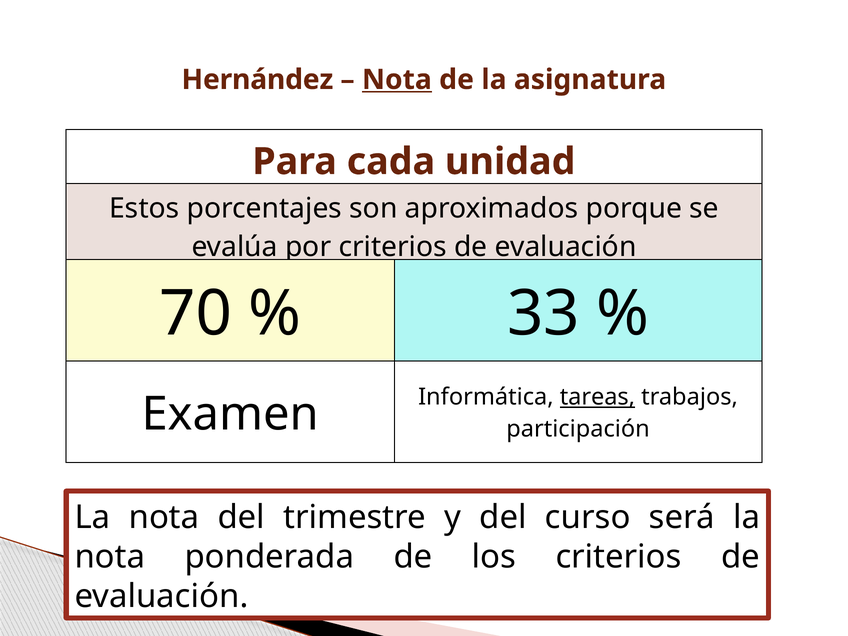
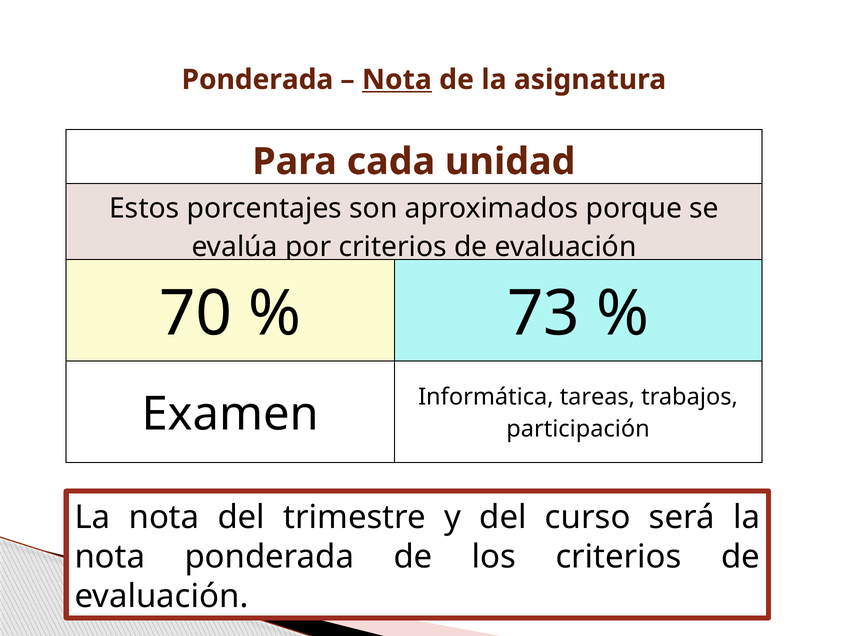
Hernández: Hernández -> Ponderada (257, 80)
33: 33 -> 73 (543, 314)
tareas underline: present -> none (597, 397)
